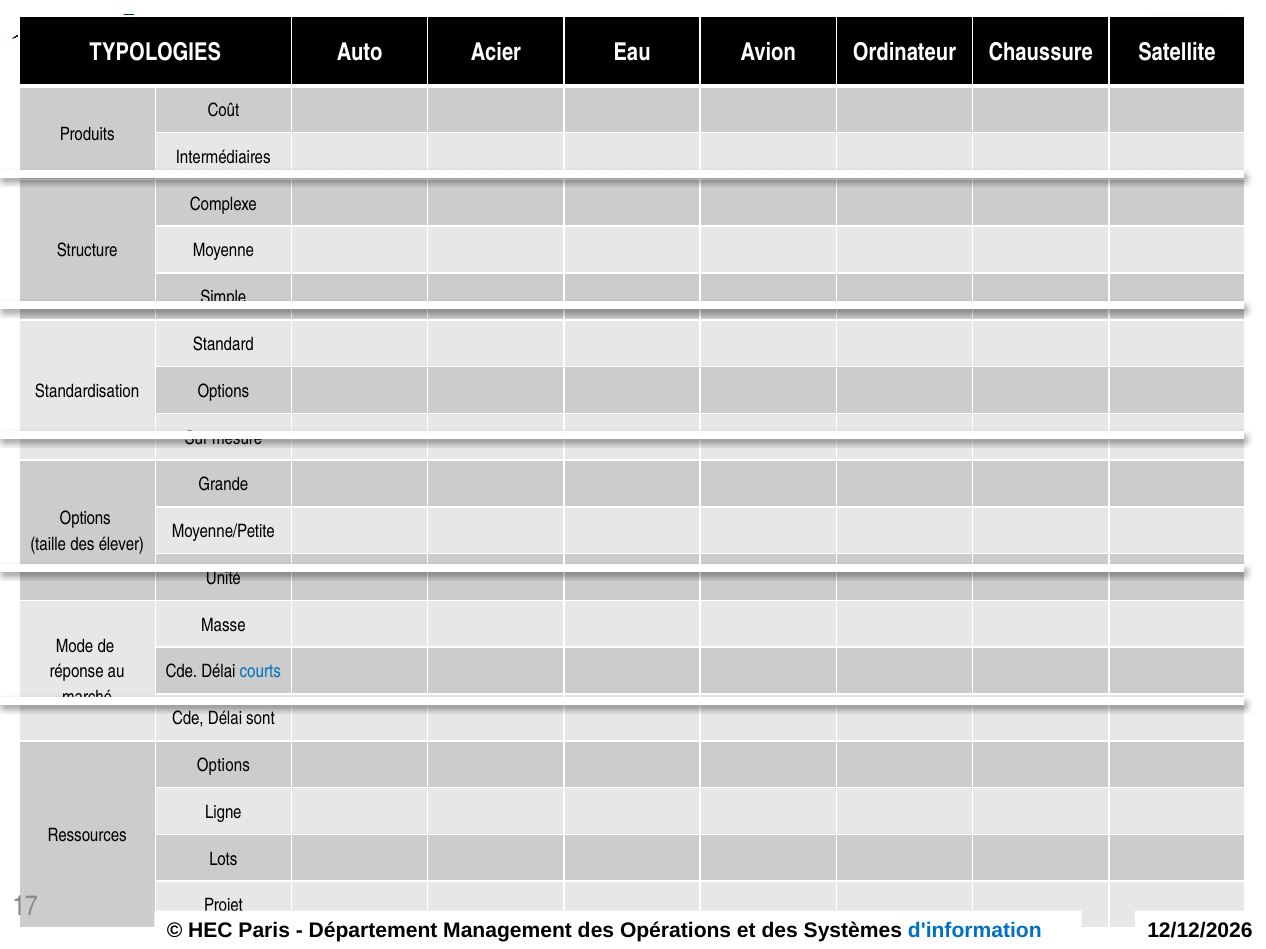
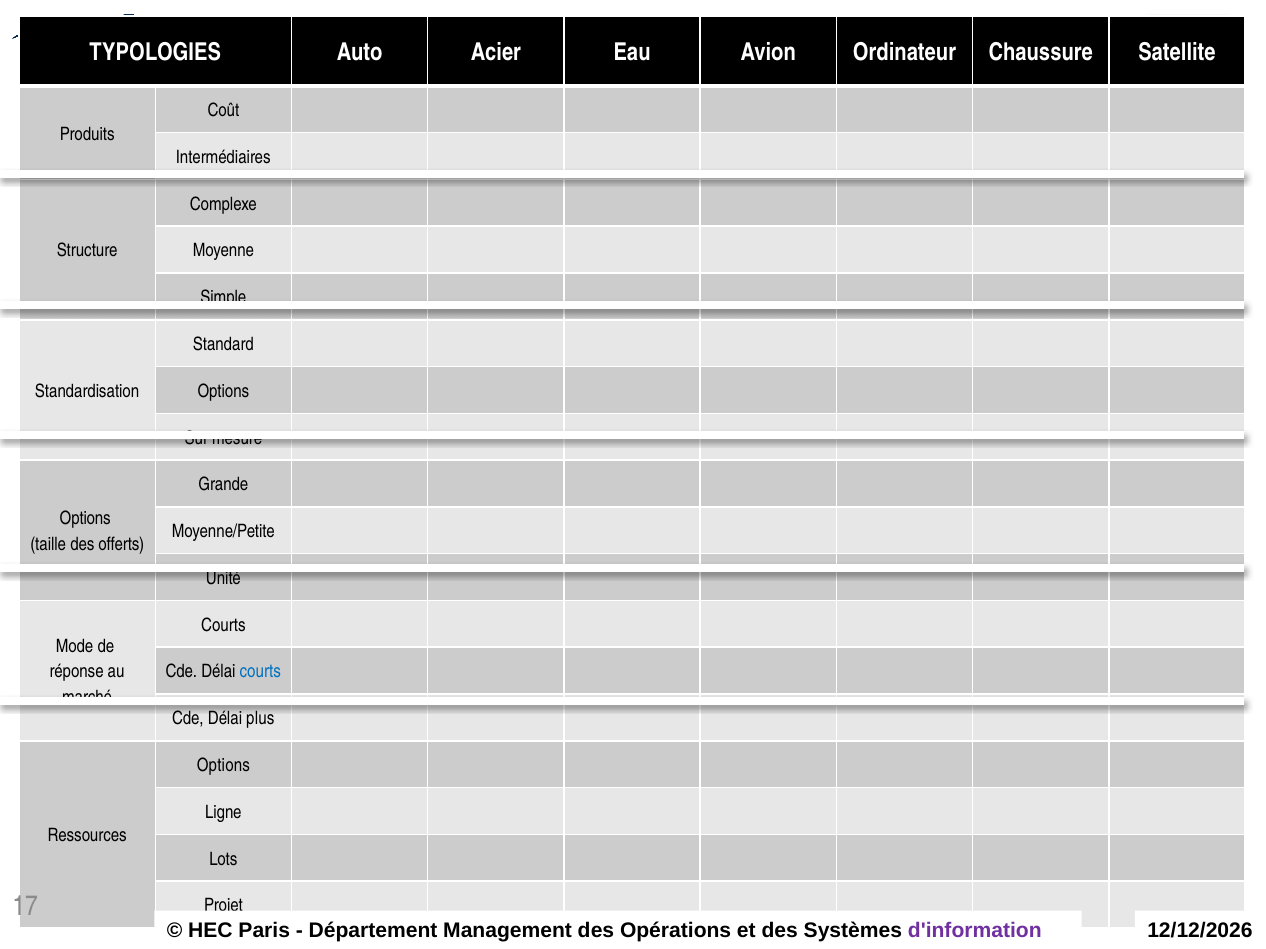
élever: élever -> offerts (121, 544)
Masse: Masse -> Courts (223, 625)
sont: sont -> plus (260, 719)
d'information colour: blue -> purple (975, 931)
